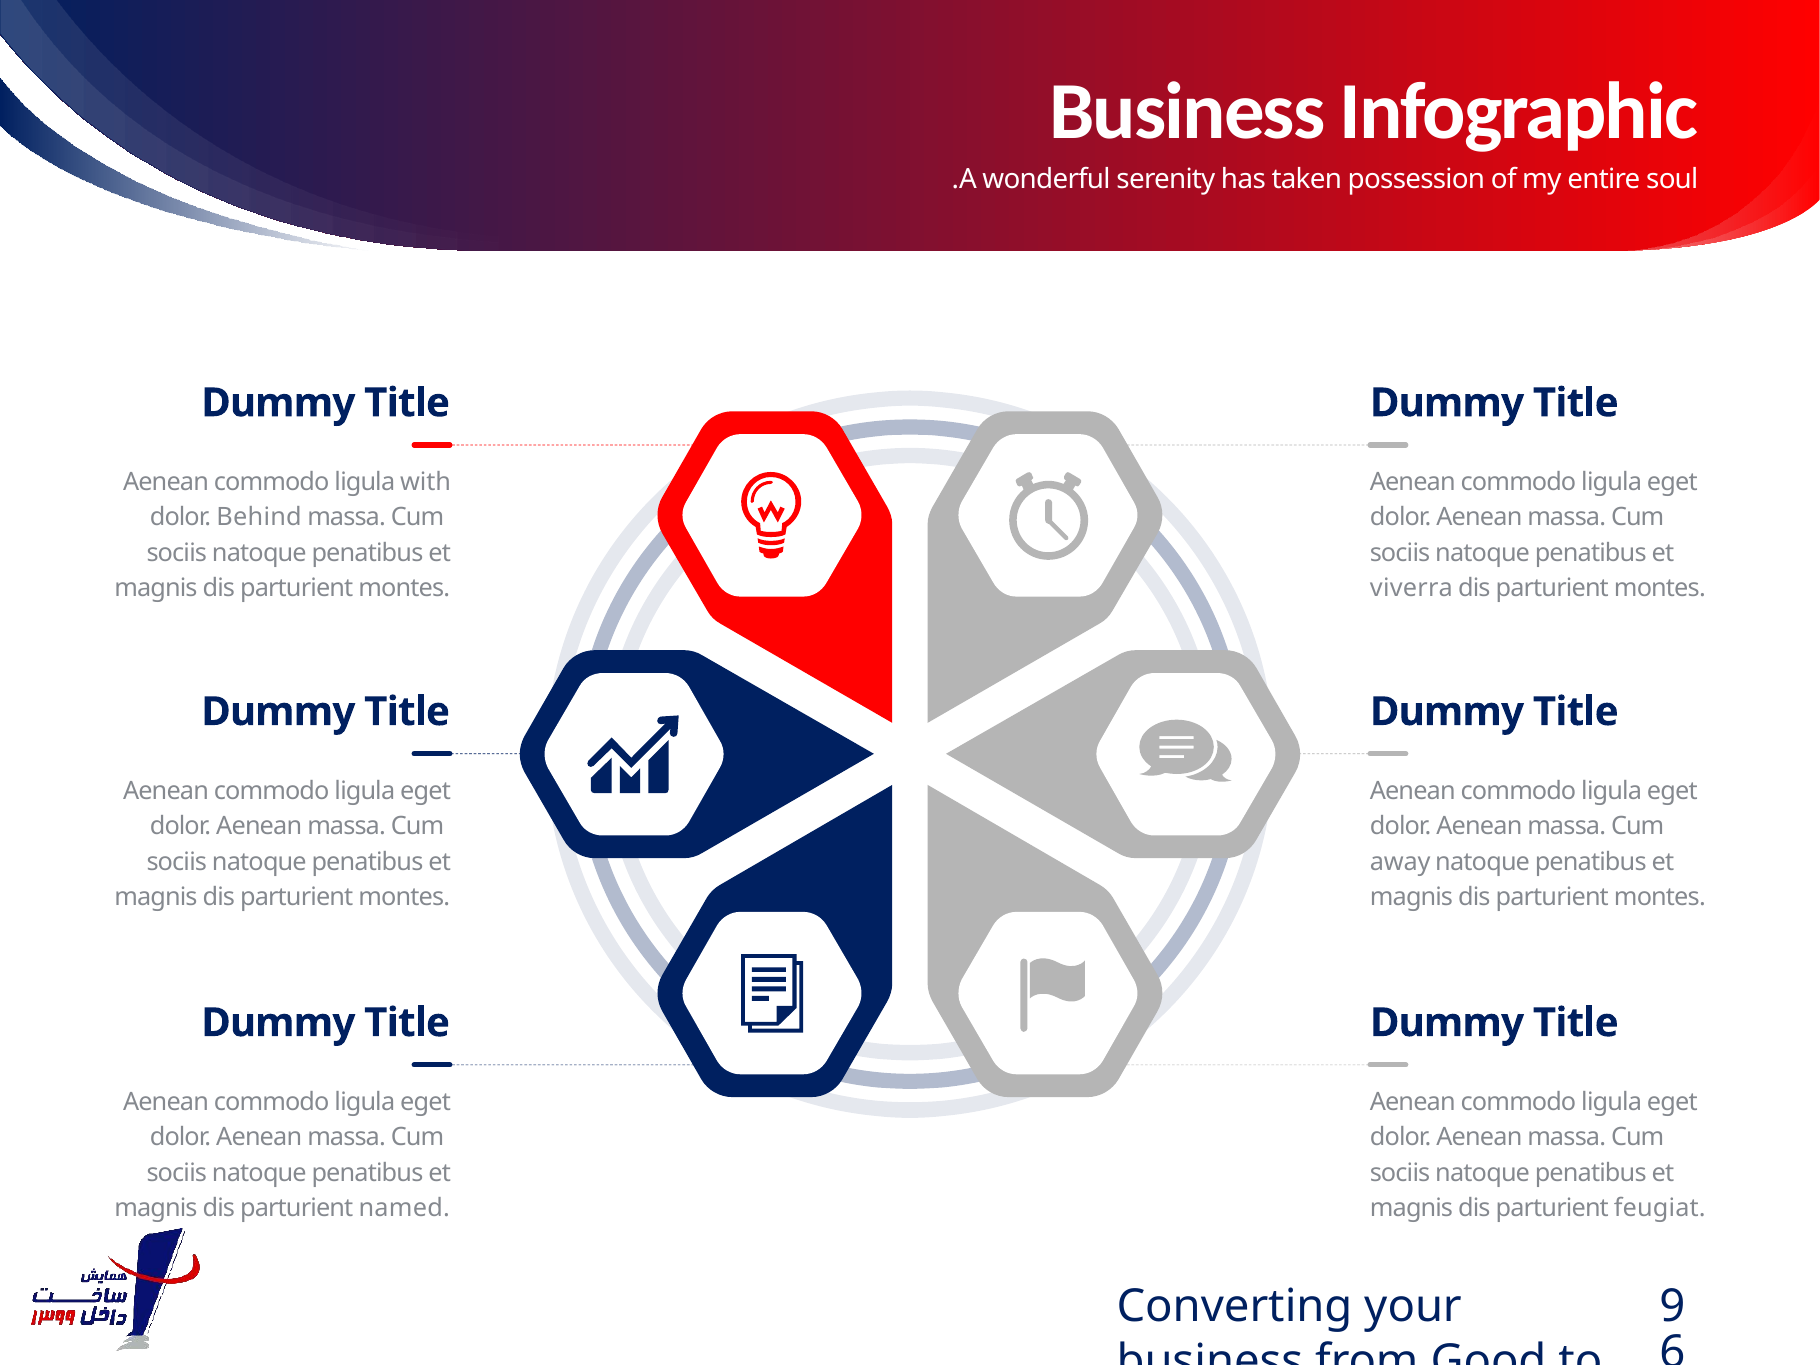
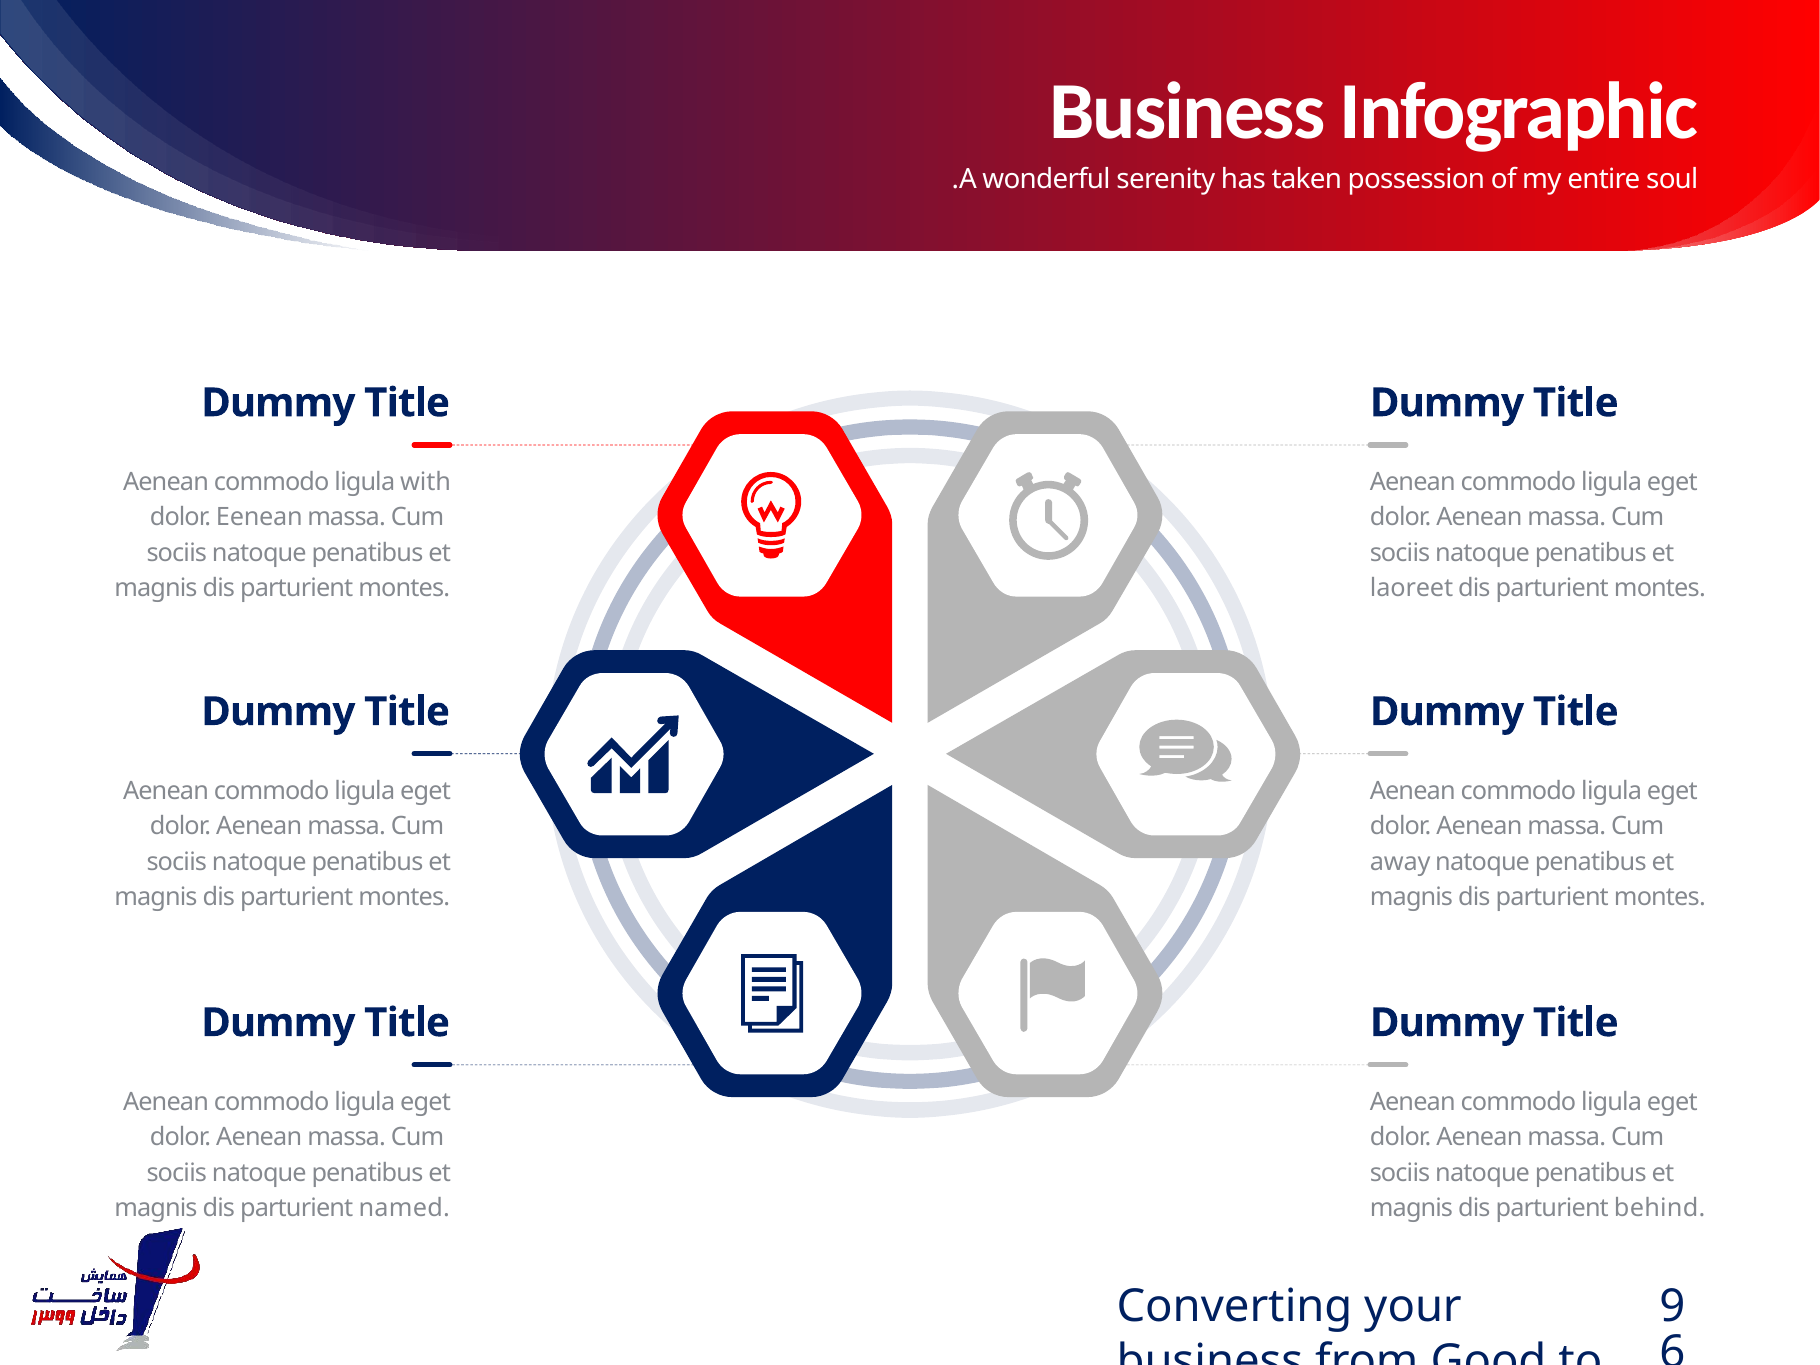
Behind: Behind -> Eenean (259, 517)
viverra: viverra -> laoreet (1412, 588)
feugiat: feugiat -> behind (1660, 1208)
